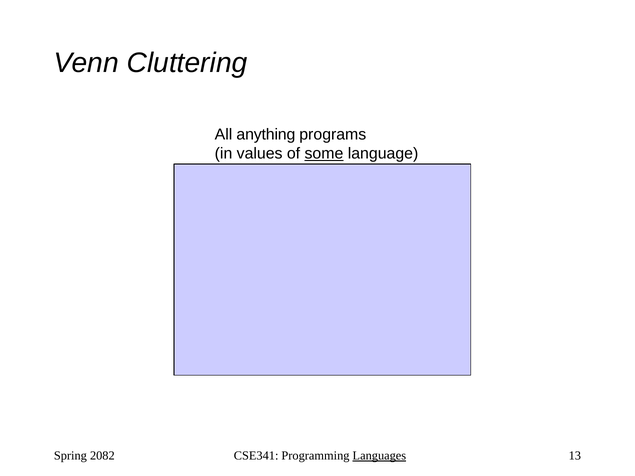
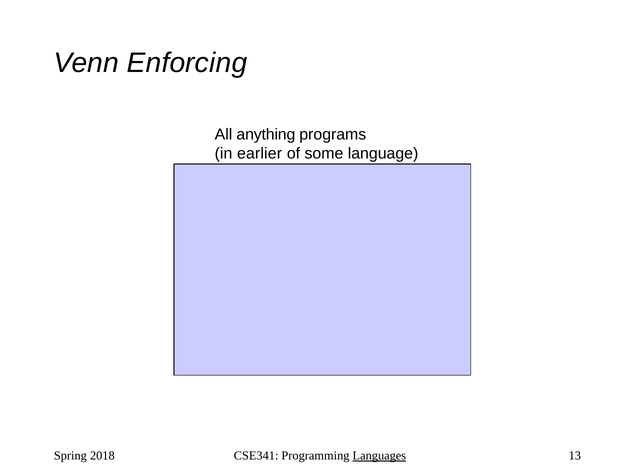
Cluttering: Cluttering -> Enforcing (187, 63)
values: values -> earlier (260, 154)
some underline: present -> none (324, 154)
2082: 2082 -> 2018 (102, 456)
